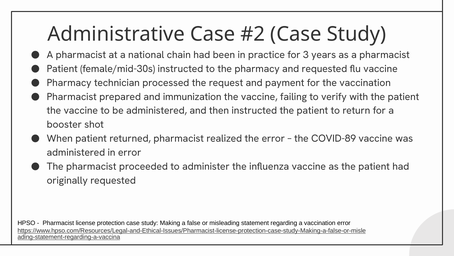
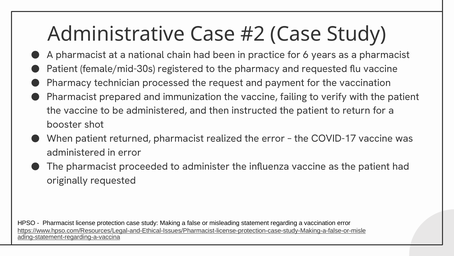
3: 3 -> 6 (306, 55)
female/mid-30s instructed: instructed -> registered (180, 69)
COVID-89: COVID-89 -> COVID-17 (334, 138)
